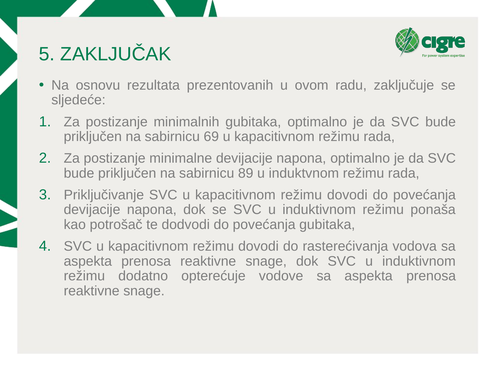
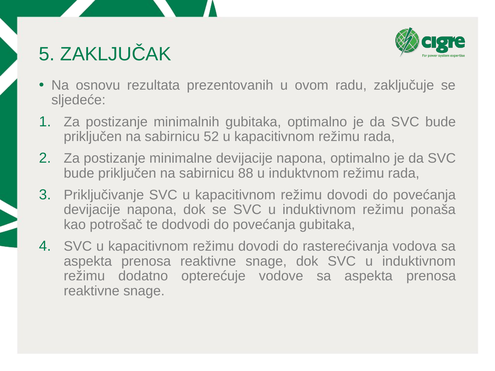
69: 69 -> 52 (211, 137)
89: 89 -> 88 (246, 173)
